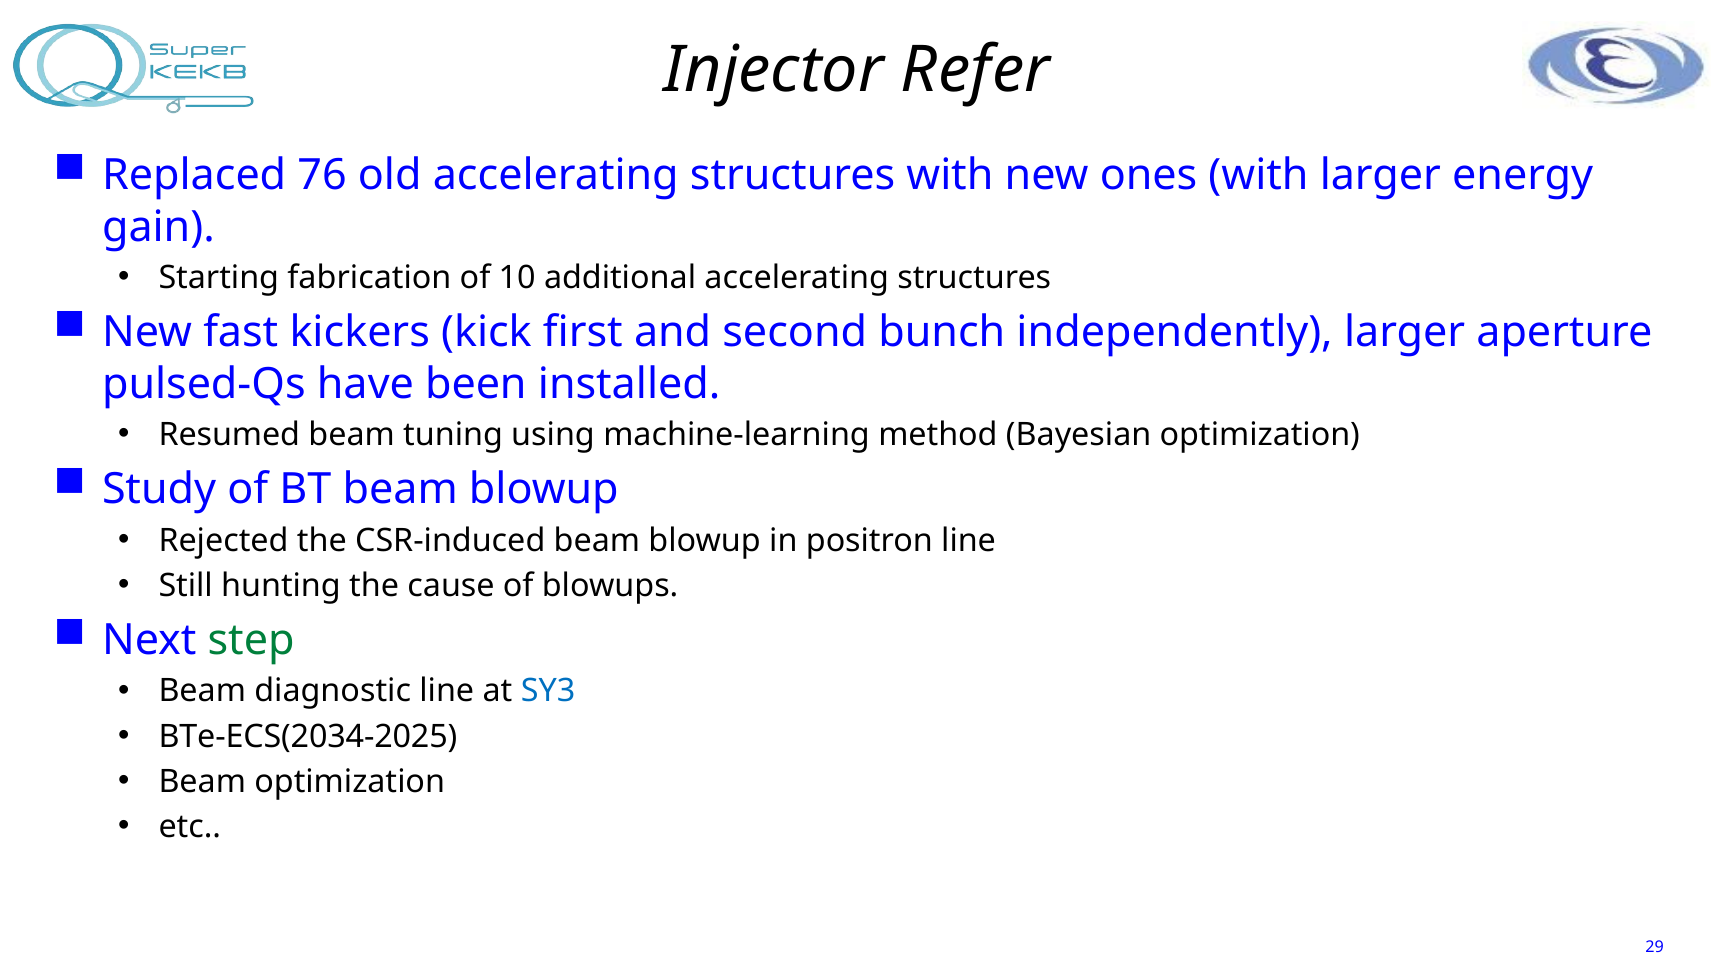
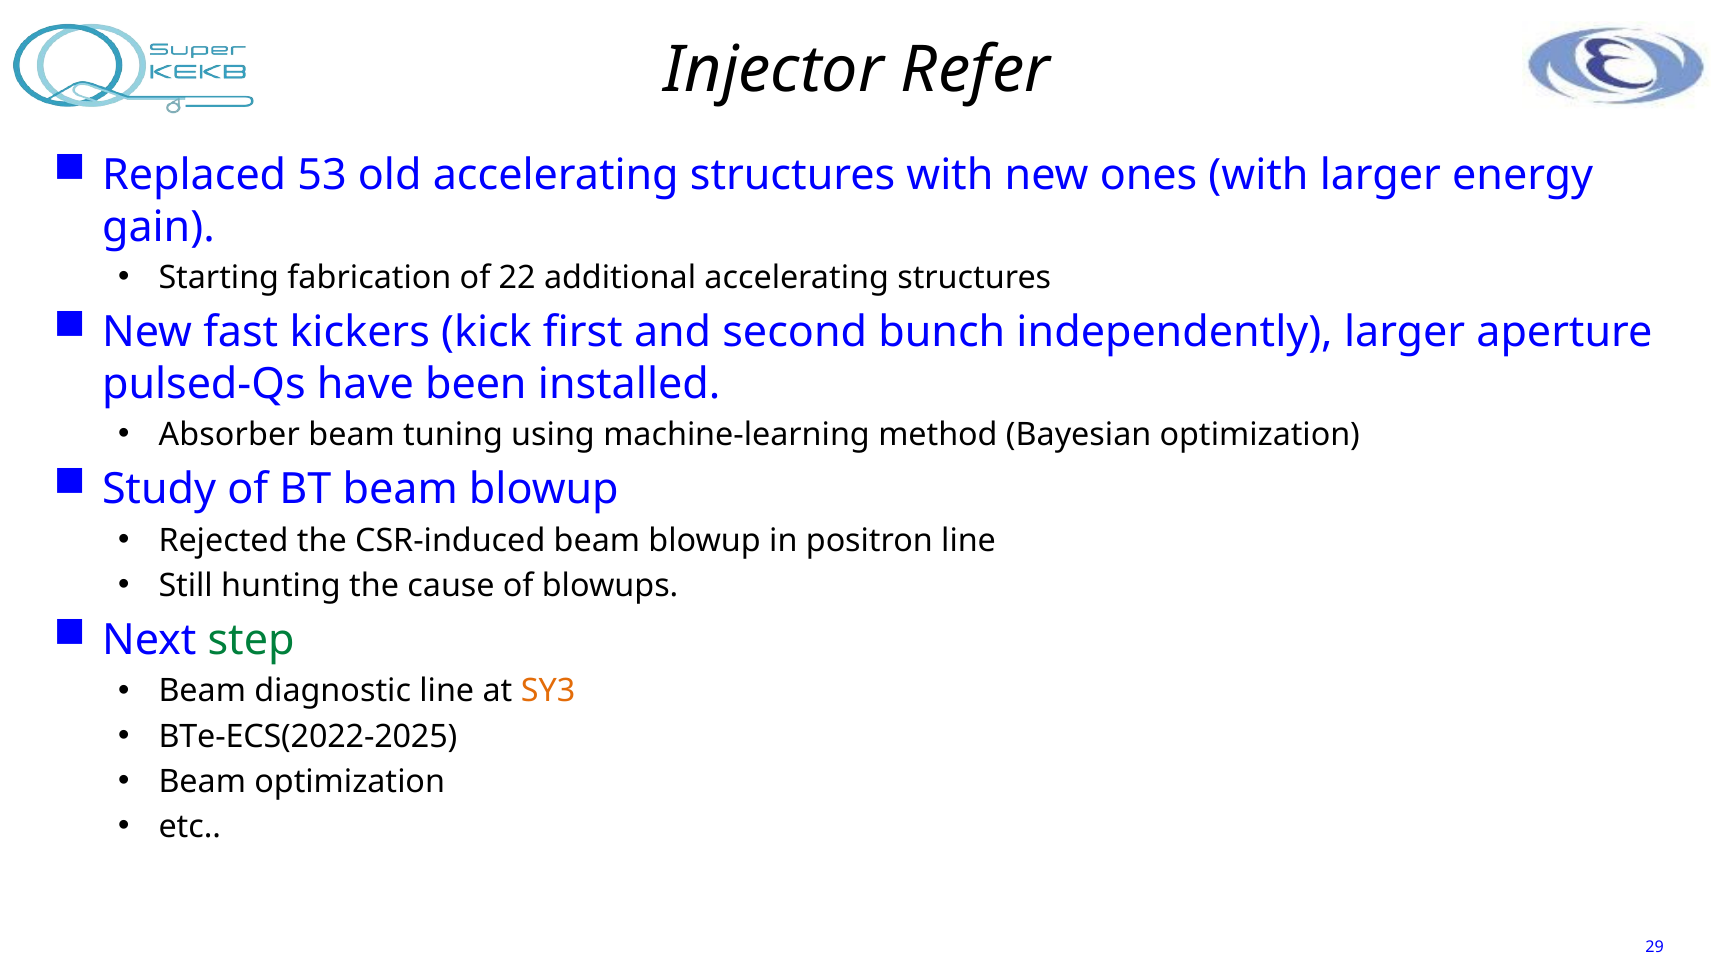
76: 76 -> 53 (322, 175)
10: 10 -> 22 (517, 278)
Resumed: Resumed -> Absorber (229, 435)
SY3 colour: blue -> orange (548, 691)
BTe-ECS(2034-2025: BTe-ECS(2034-2025 -> BTe-ECS(2022-2025 (308, 737)
